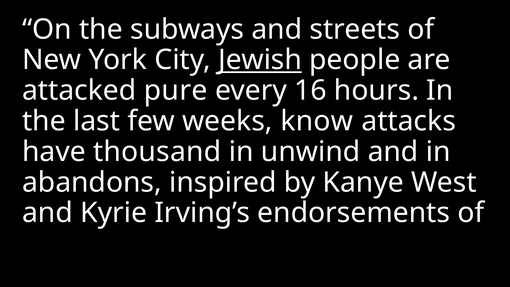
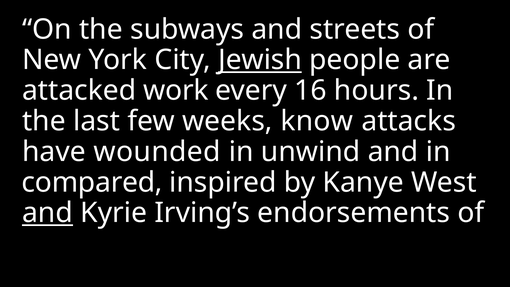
pure: pure -> work (176, 91)
thousand: thousand -> wounded (157, 152)
abandons: abandons -> compared (92, 182)
and underline: none -> present (47, 213)
